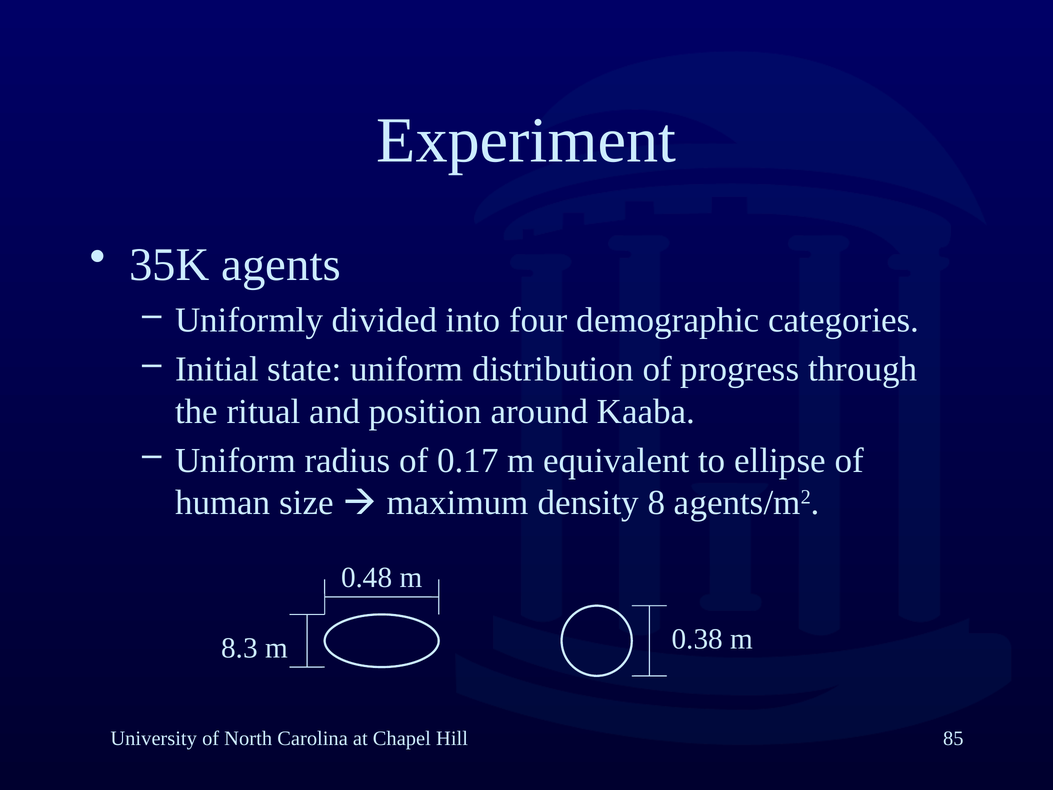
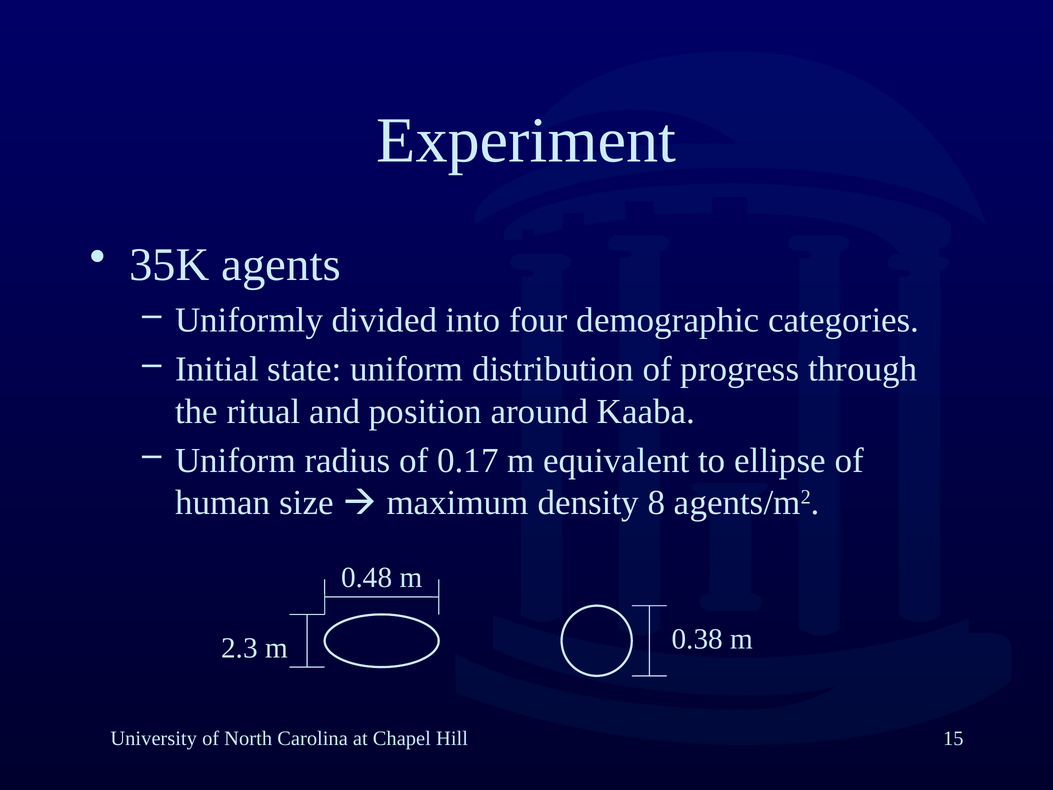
8.3: 8.3 -> 2.3 (240, 648)
85: 85 -> 15 (953, 738)
